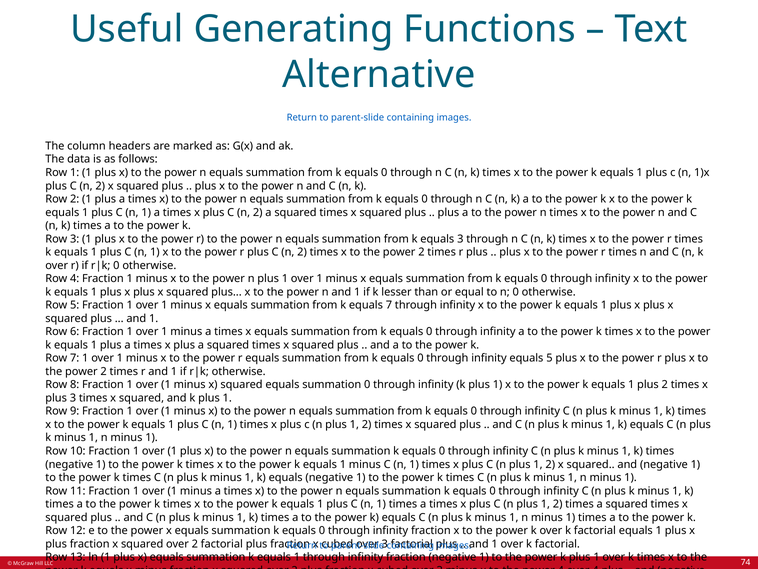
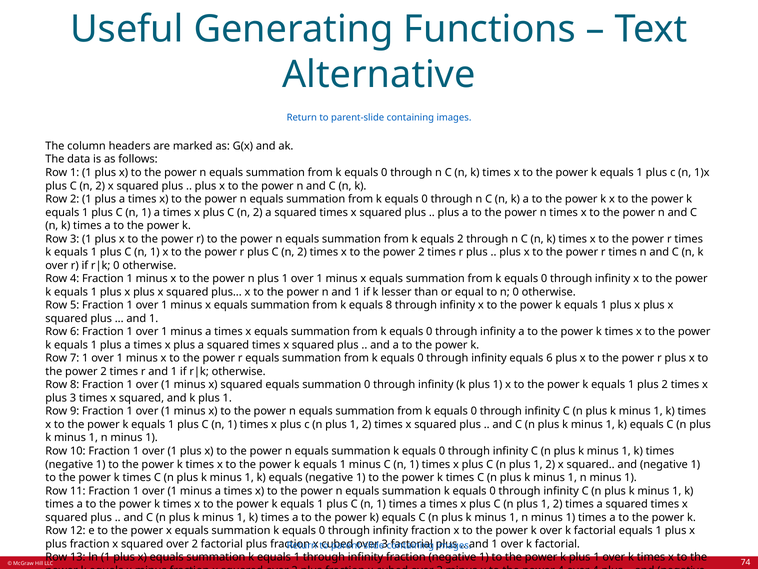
equals 3: 3 -> 2 (460, 239)
equals 7: 7 -> 8 (389, 305)
equals 5: 5 -> 6 (549, 358)
